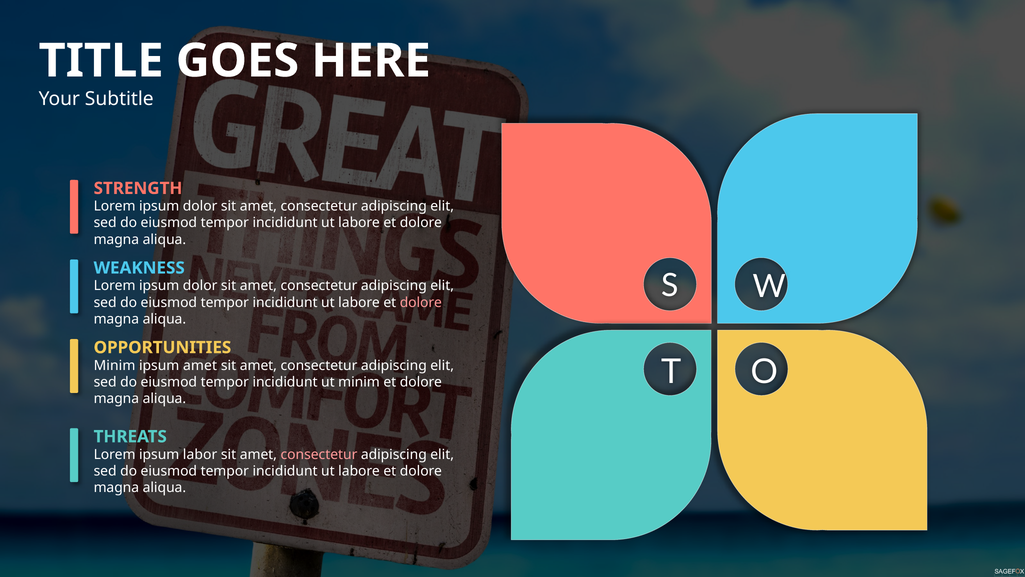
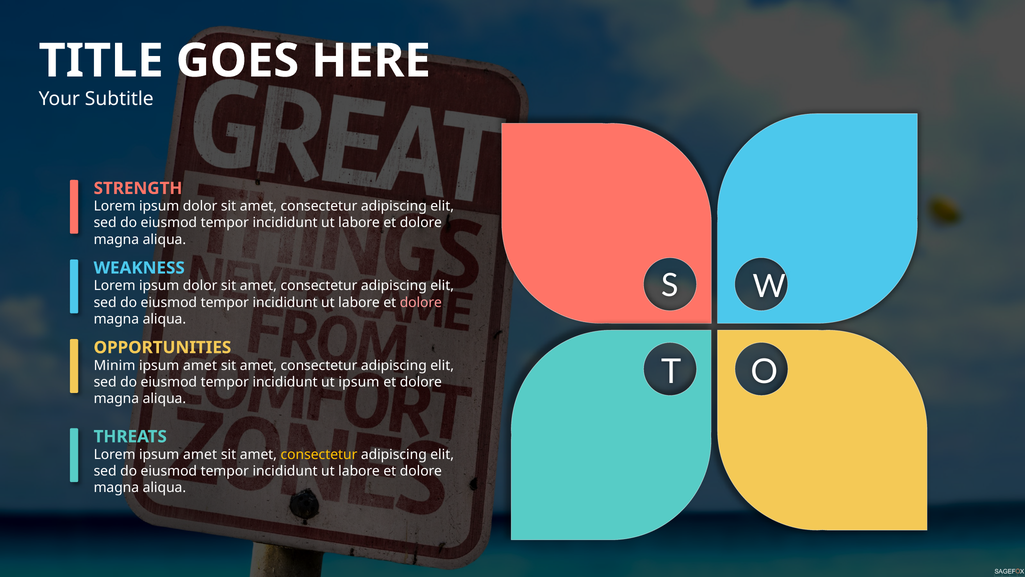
ut minim: minim -> ipsum (359, 382)
Lorem ipsum labor: labor -> amet (200, 454)
consectetur colour: pink -> yellow (319, 454)
